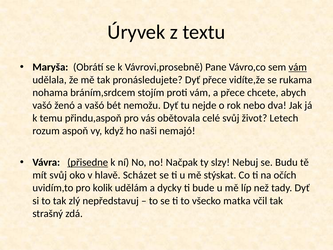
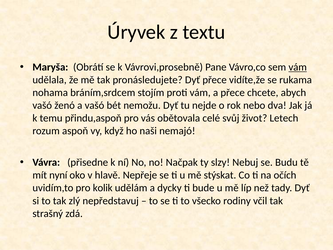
přisedne underline: present -> none (88, 162)
mít svůj: svůj -> nyní (58, 175)
Scházet: Scházet -> Nepřeje (140, 175)
matka: matka -> rodiny (237, 201)
